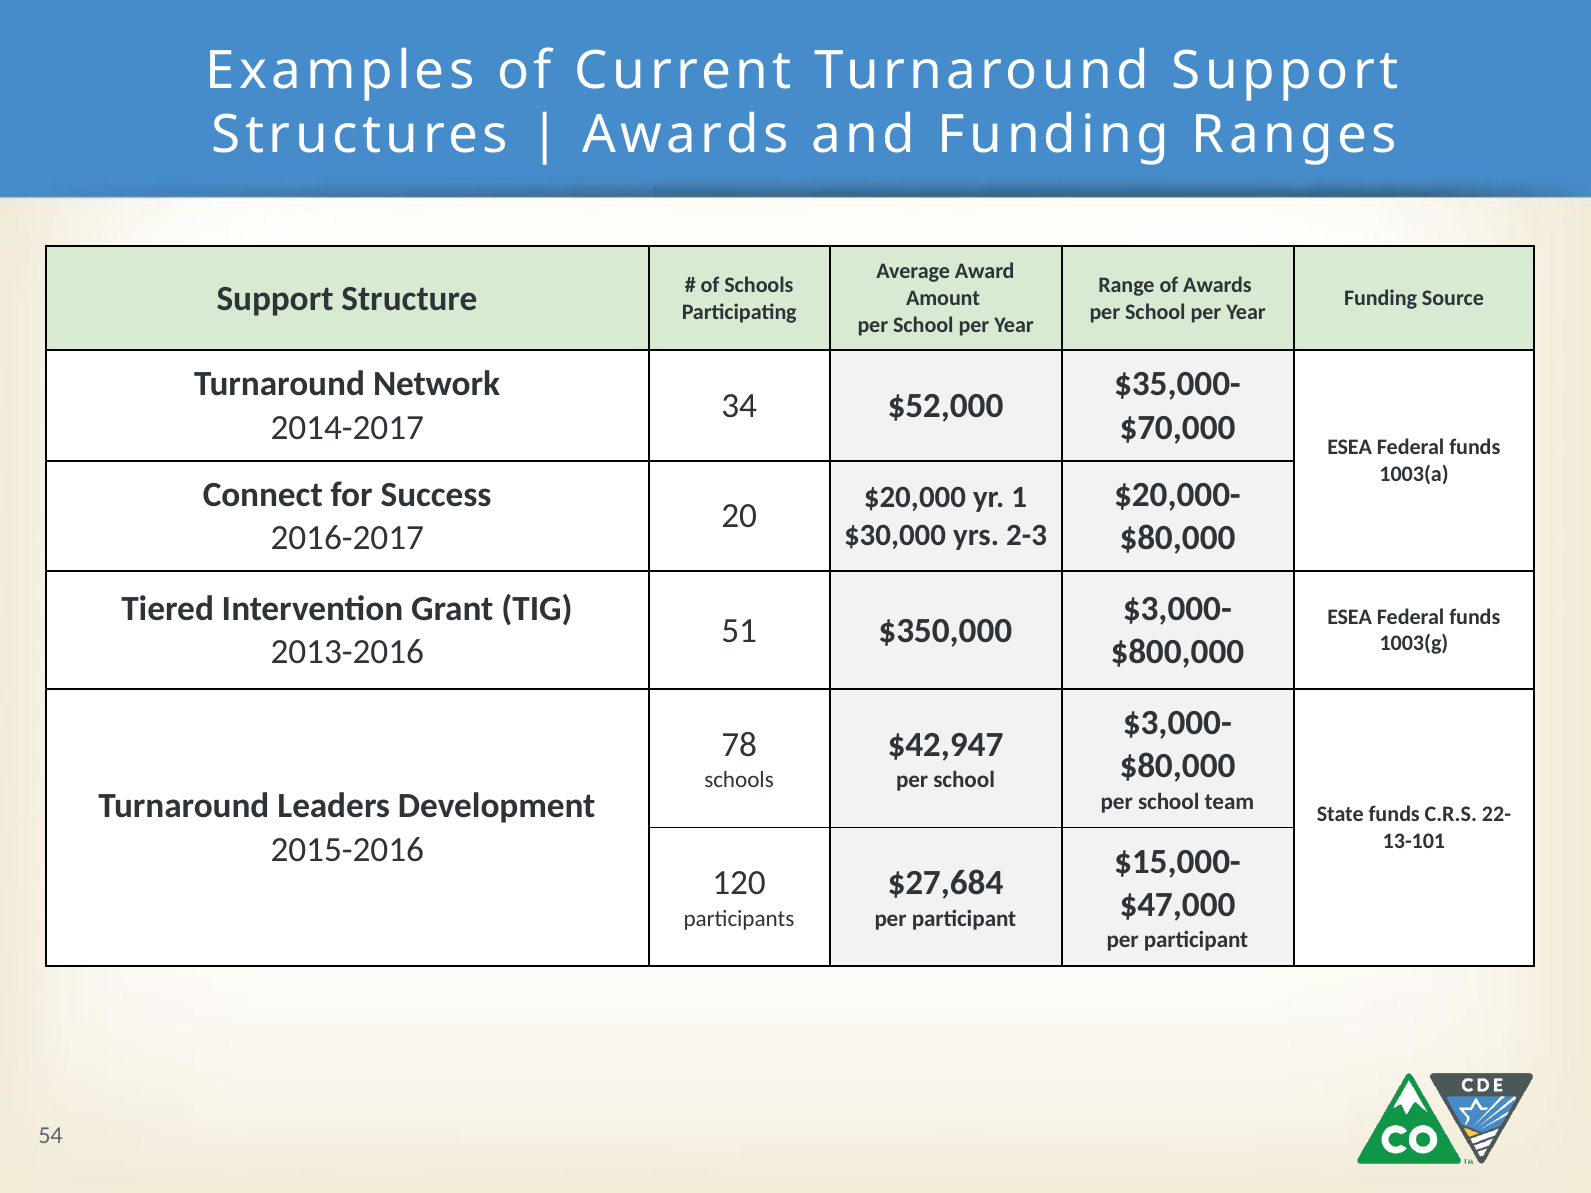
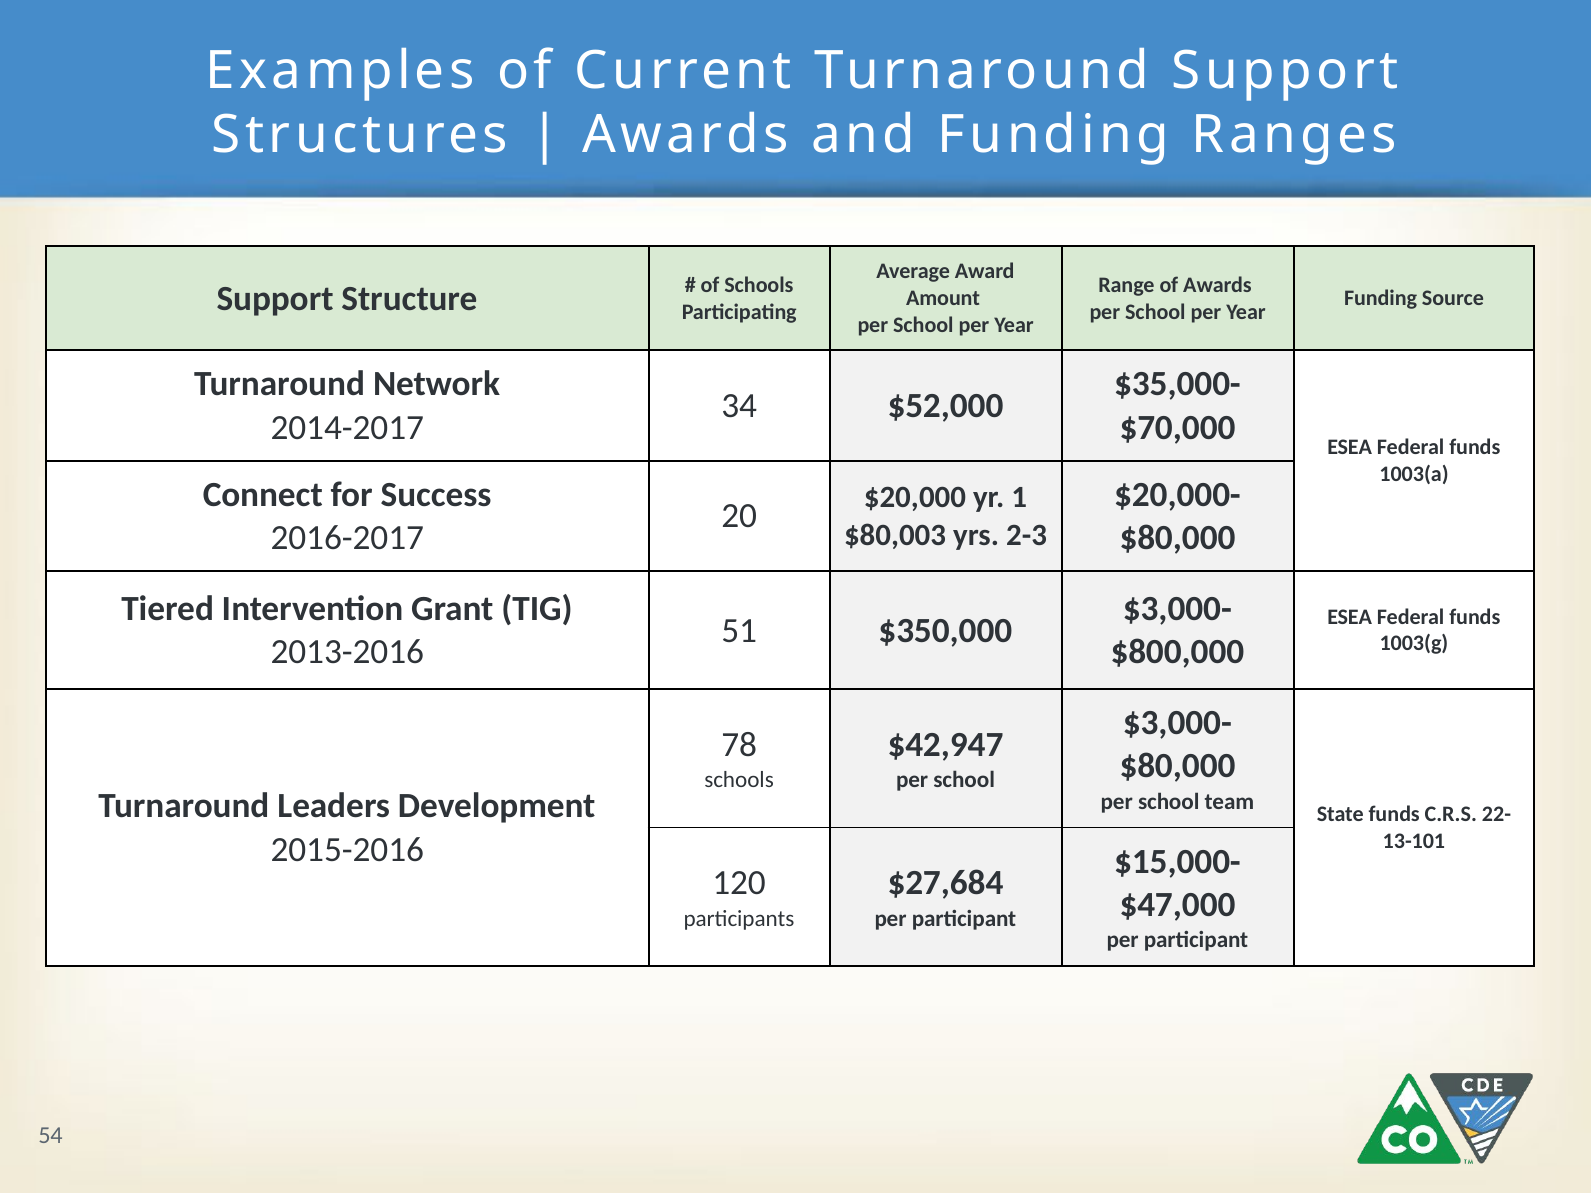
$30,000: $30,000 -> $80,003 (895, 535)
